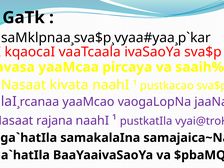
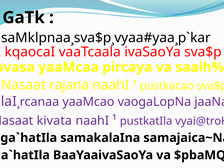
kivata: kivata -> rajana (69, 85)
rajana: rajana -> kivata (54, 121)
